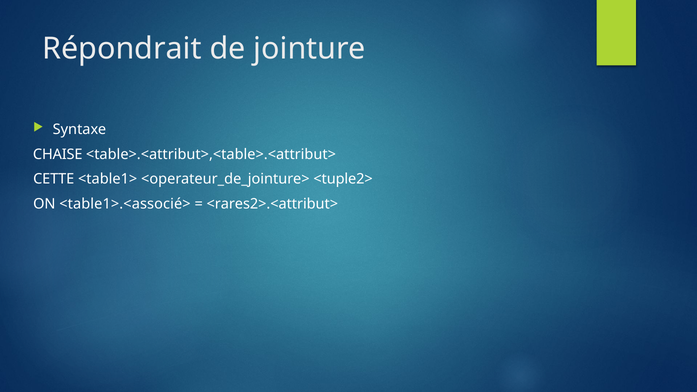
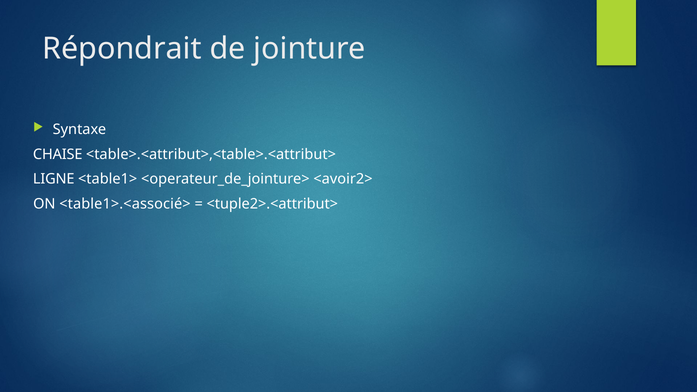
CETTE: CETTE -> LIGNE (54, 179)
<tuple2>: <tuple2> -> <avoir2> (343, 179)
<rares2>.<attribut>: <rares2>.<attribut> -> <tuple2>.<attribut> (272, 204)
